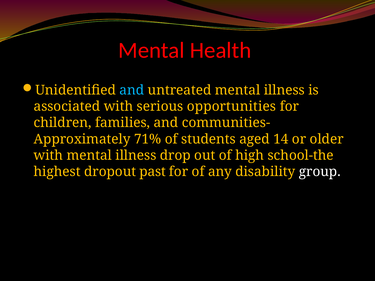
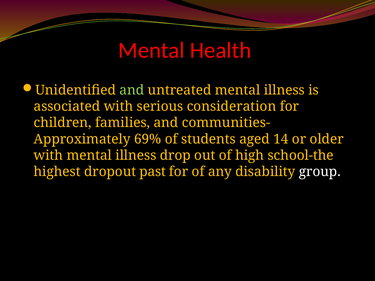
and colour: light blue -> light green (132, 90)
opportunities: opportunities -> consideration (232, 107)
71%: 71% -> 69% (148, 139)
